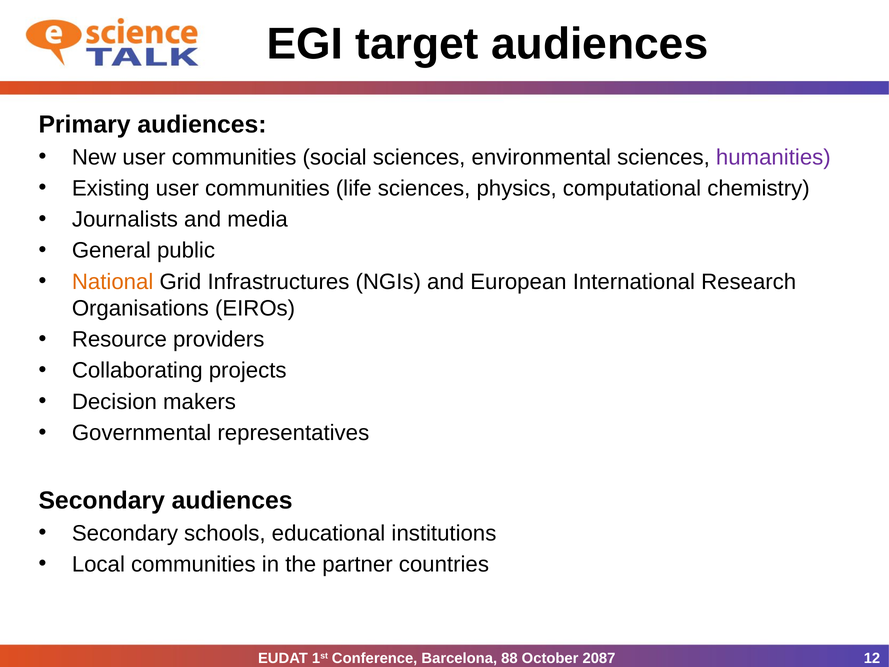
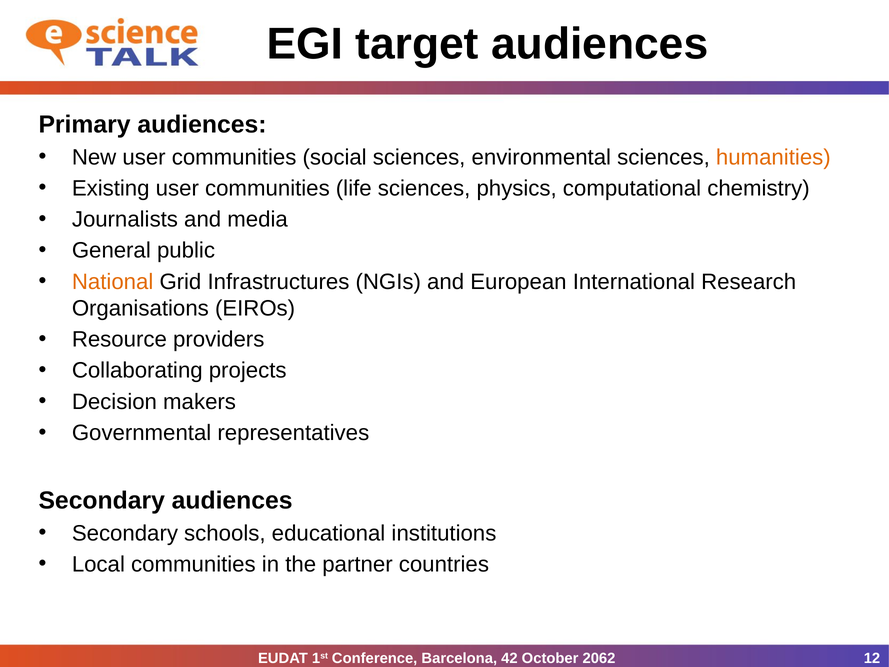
humanities colour: purple -> orange (773, 157)
88: 88 -> 42 (509, 658)
2087: 2087 -> 2062 (599, 658)
